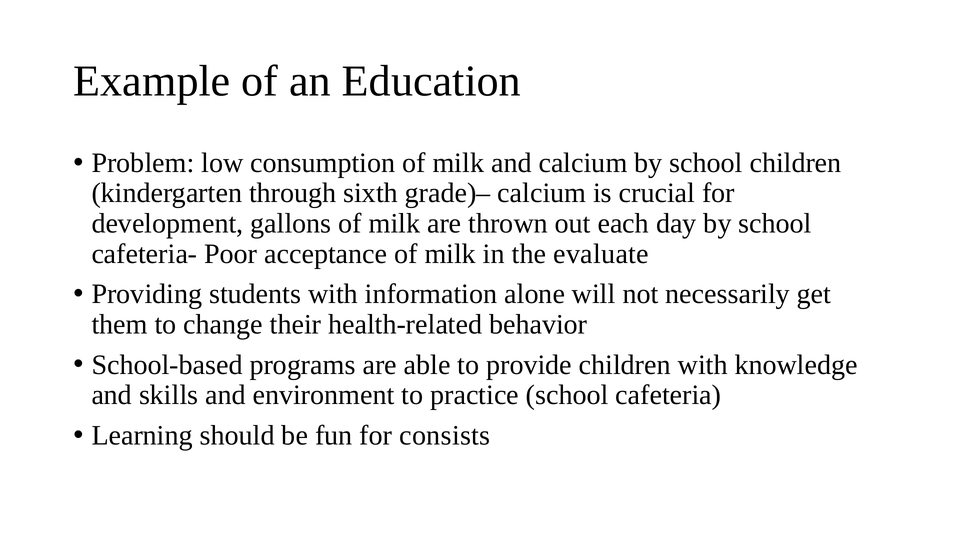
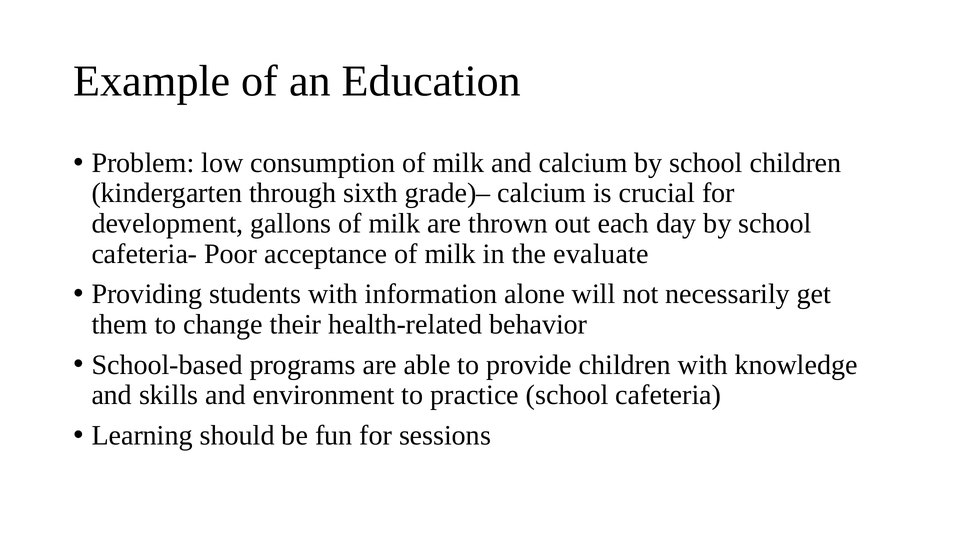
consists: consists -> sessions (445, 436)
